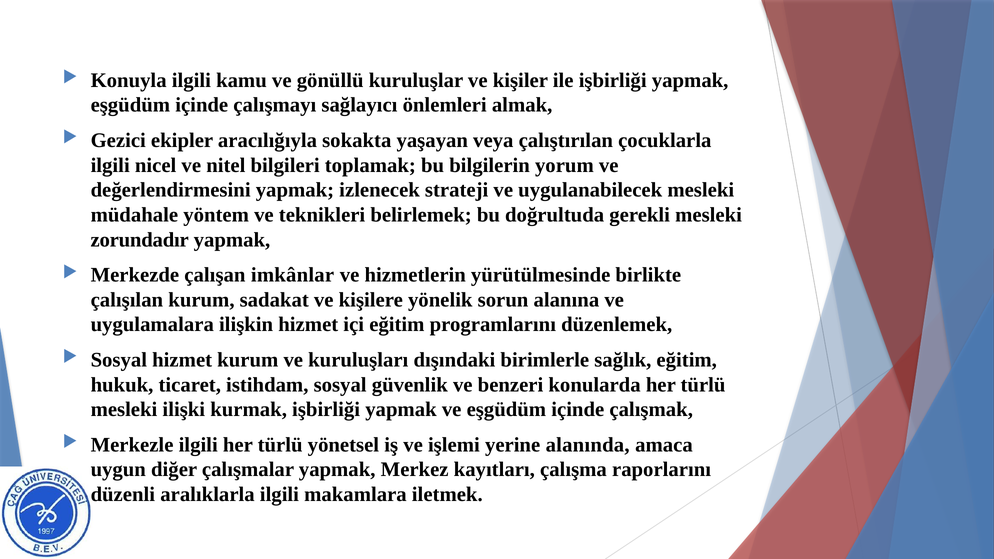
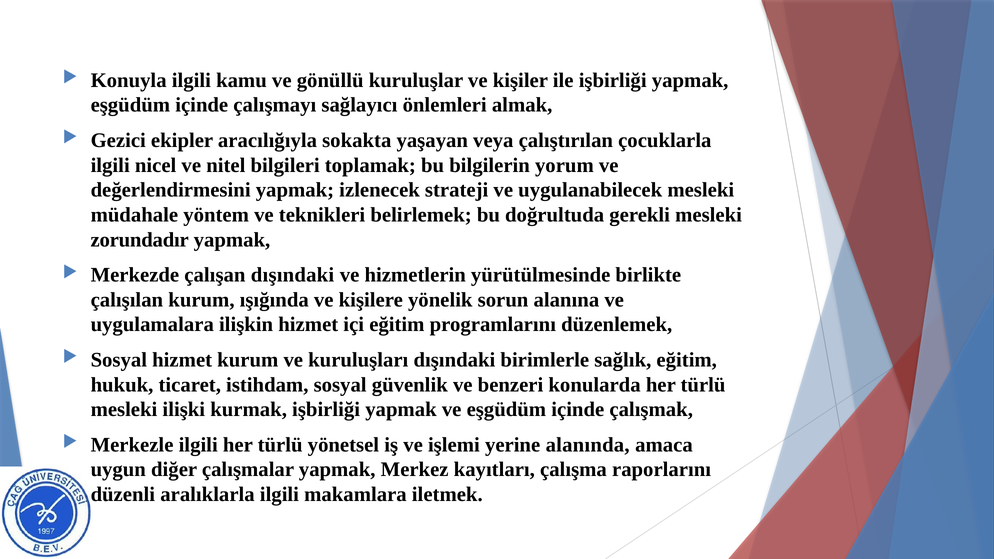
çalışan imkânlar: imkânlar -> dışındaki (293, 275)
sadakat: sadakat -> ışığında (274, 300)
